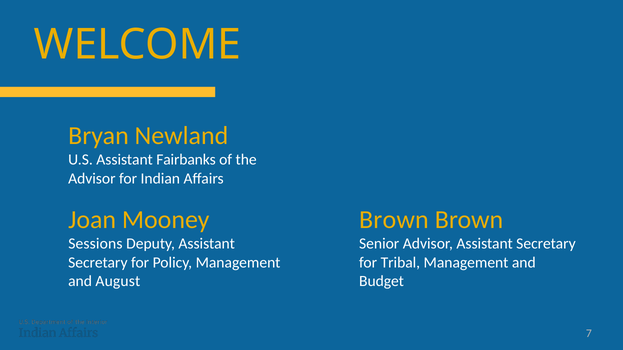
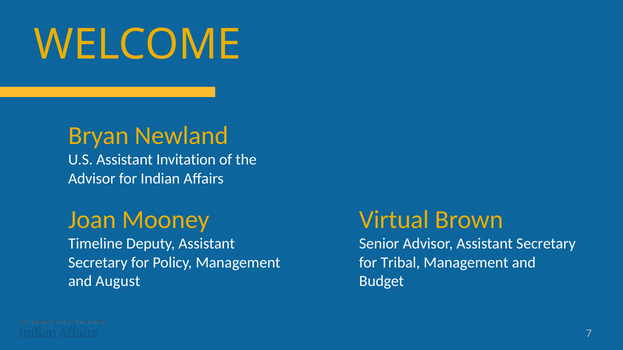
Fairbanks: Fairbanks -> Invitation (186, 160)
Brown: Brown -> Virtual (394, 220)
Sessions: Sessions -> Timeline (95, 244)
